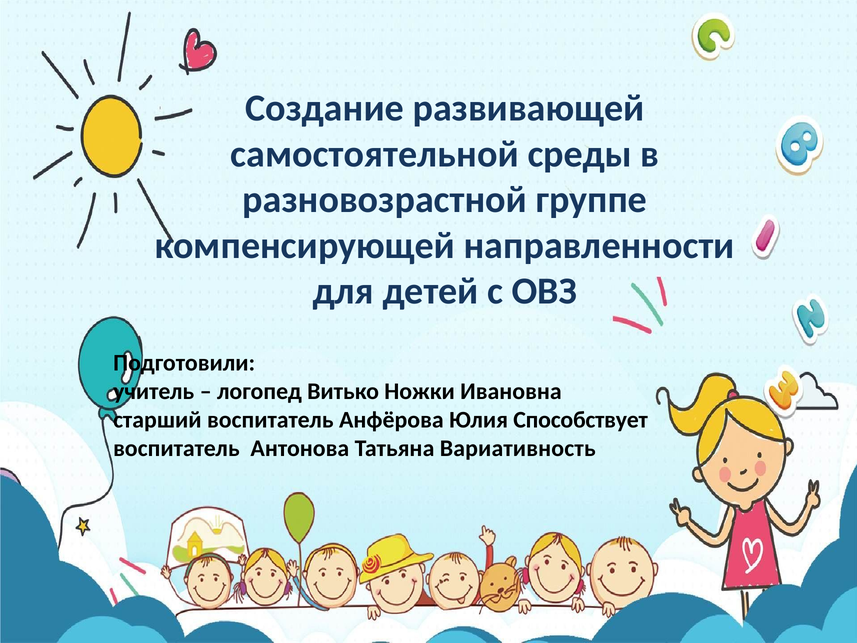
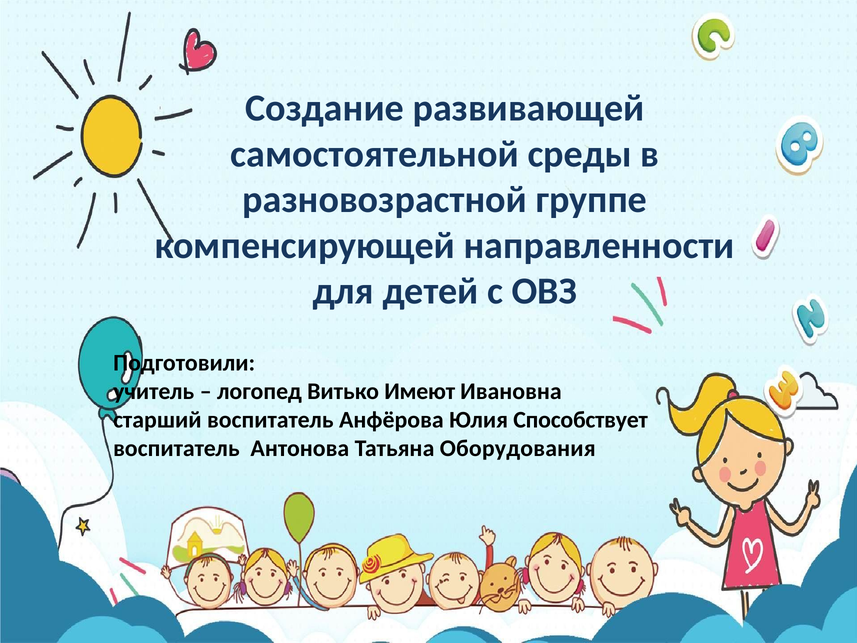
Ножки: Ножки -> Имеют (420, 391)
Вариативность: Вариативность -> Оборудования (518, 448)
